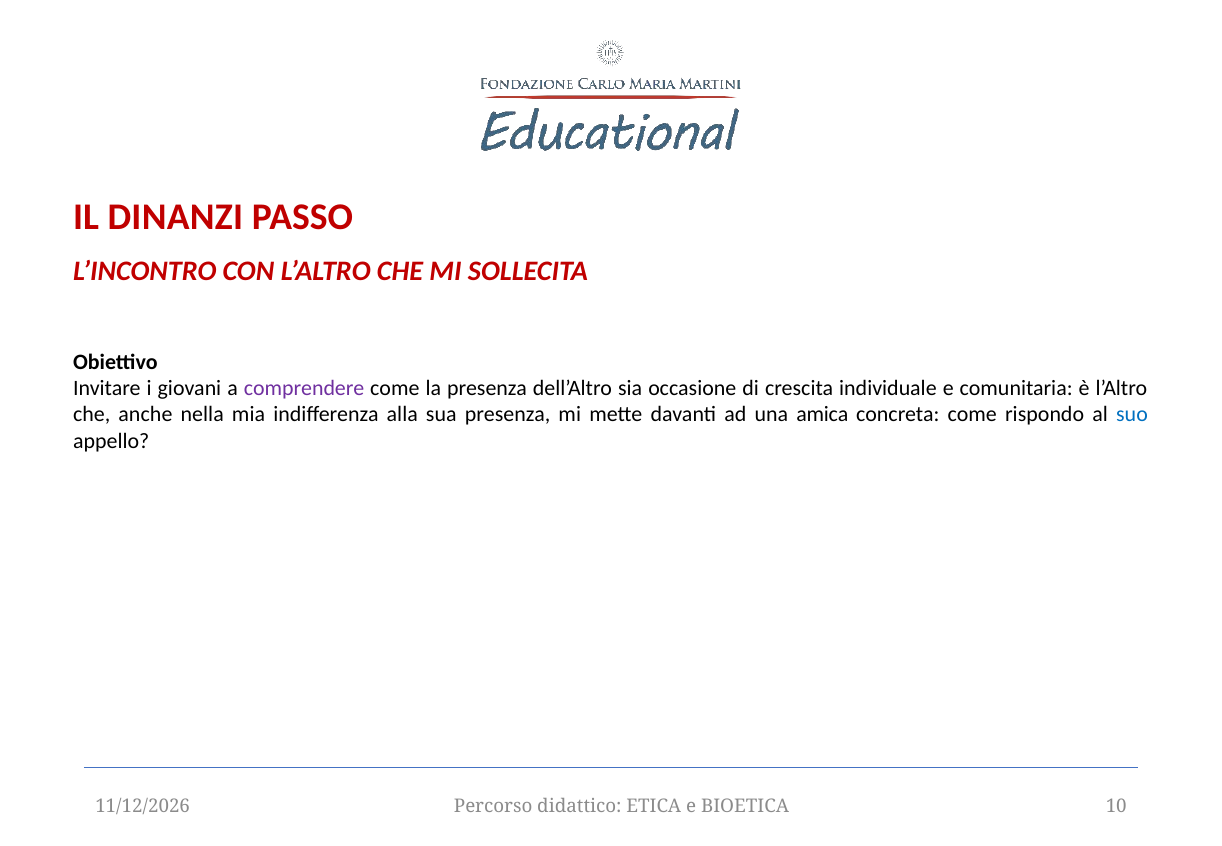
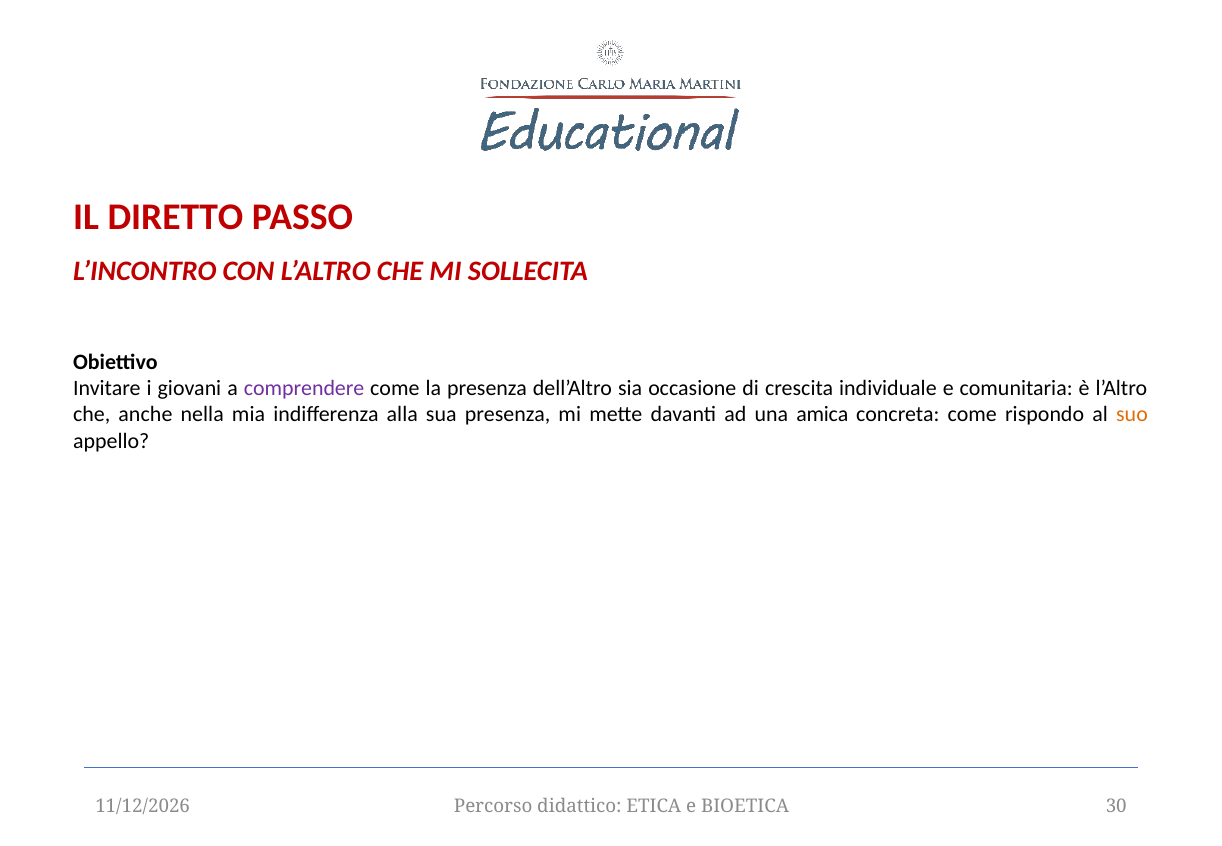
DINANZI: DINANZI -> DIRETTO (175, 217)
suo colour: blue -> orange (1132, 415)
10: 10 -> 30 (1116, 806)
